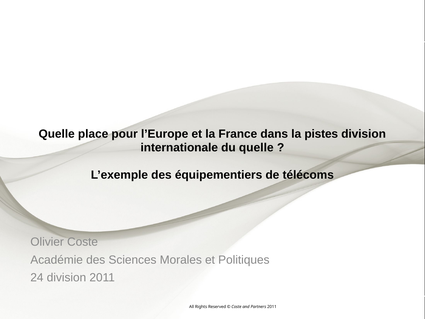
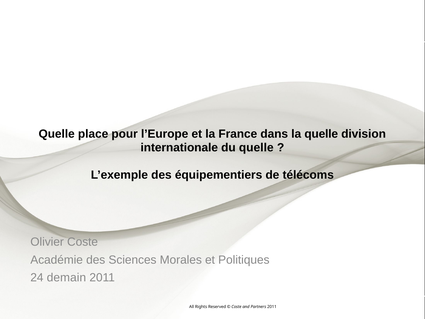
la pistes: pistes -> quelle (321, 134)
24 division: division -> demain (66, 277)
